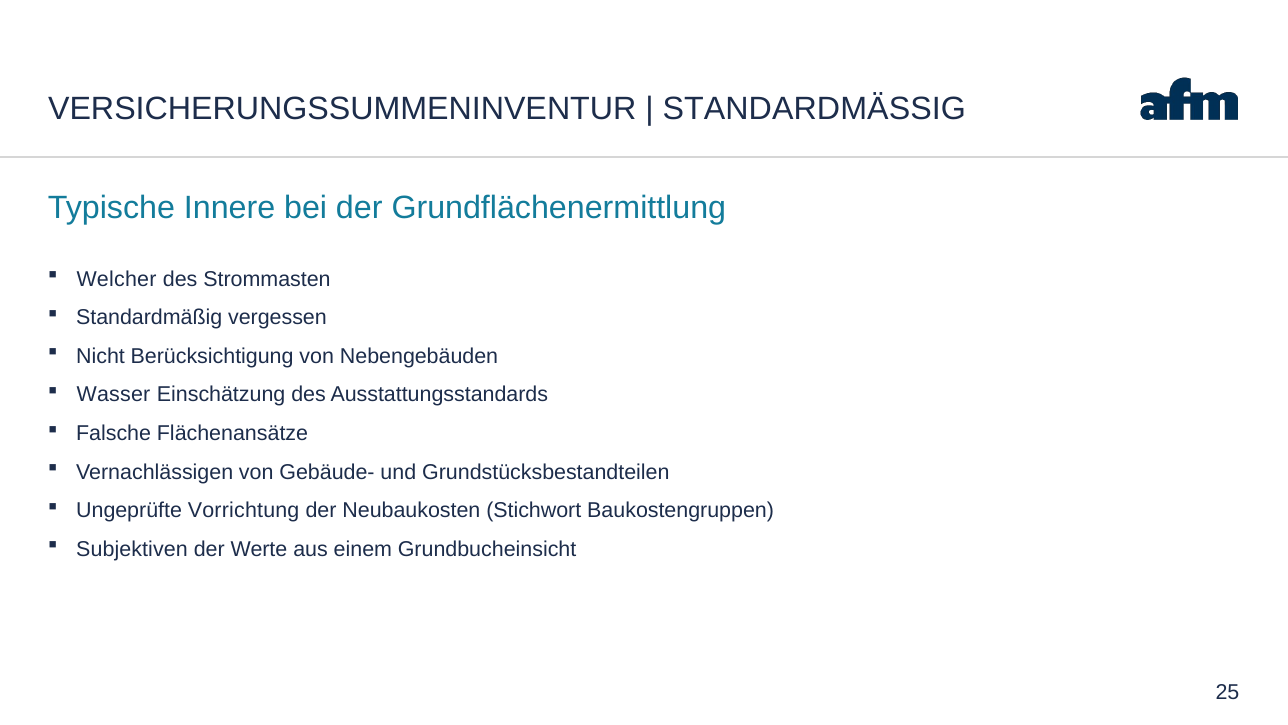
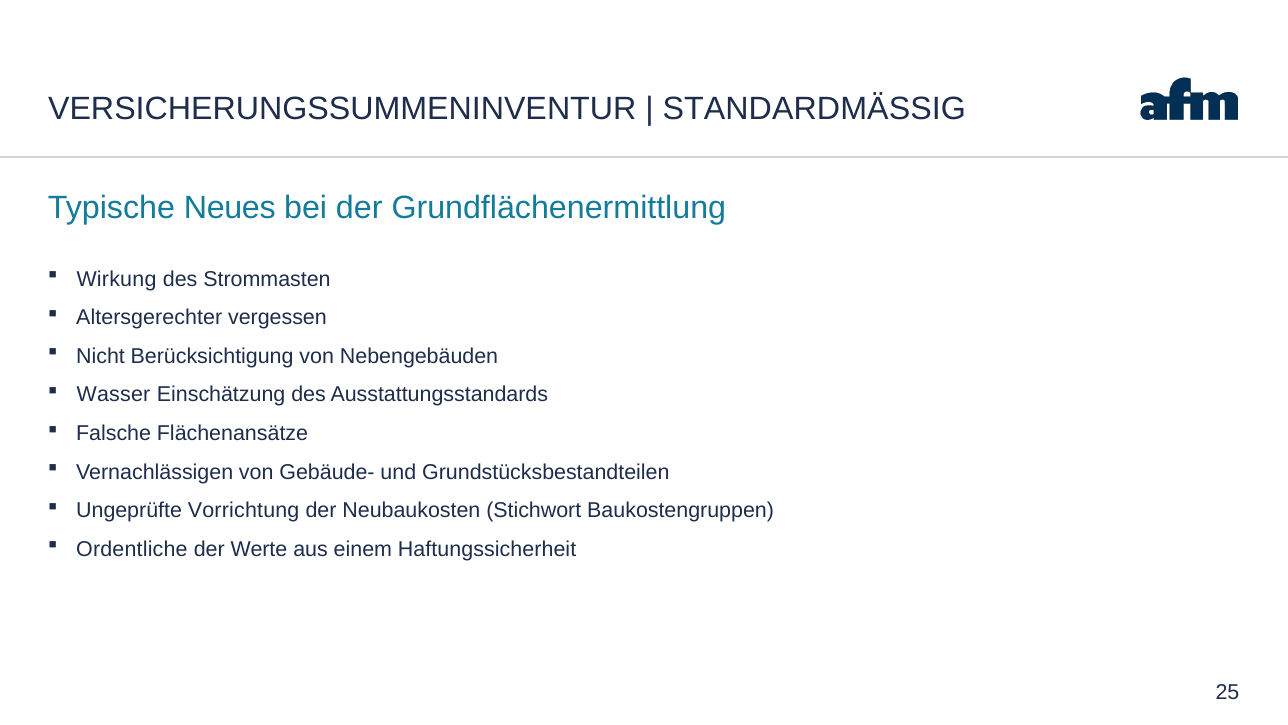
Innere: Innere -> Neues (230, 207)
Welcher: Welcher -> Wirkung (116, 279)
Standardmäßig: Standardmäßig -> Altersgerechter (149, 317)
Subjektiven: Subjektiven -> Ordentliche (132, 549)
Grundbucheinsicht: Grundbucheinsicht -> Haftungssicherheit (487, 549)
